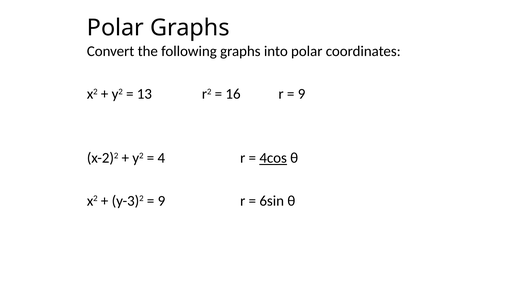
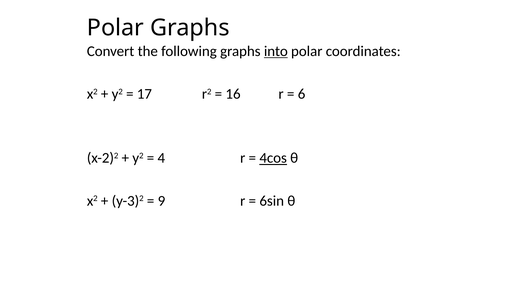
into underline: none -> present (276, 51)
13: 13 -> 17 (144, 94)
9: 9 -> 6 (302, 94)
